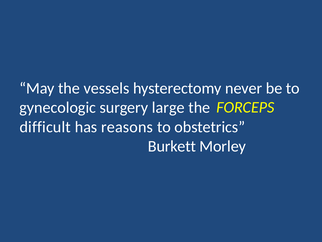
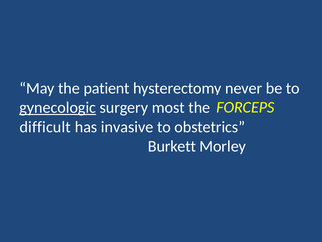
vessels: vessels -> patient (107, 88)
gynecologic underline: none -> present (58, 107)
large: large -> most (168, 107)
reasons: reasons -> invasive (127, 127)
